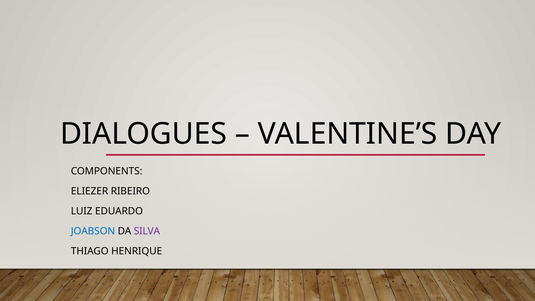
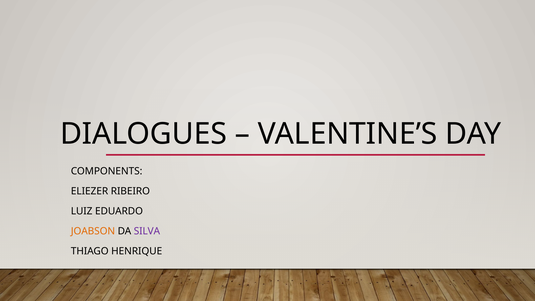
JOABSON colour: blue -> orange (93, 231)
